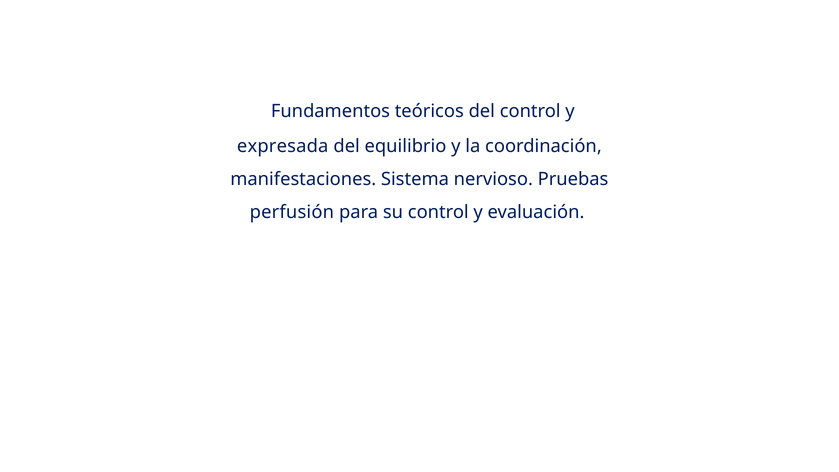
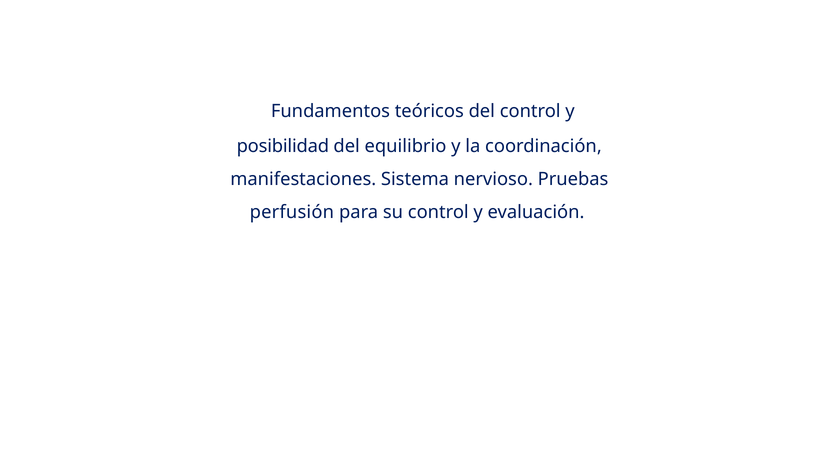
expresada: expresada -> posibilidad (283, 146)
